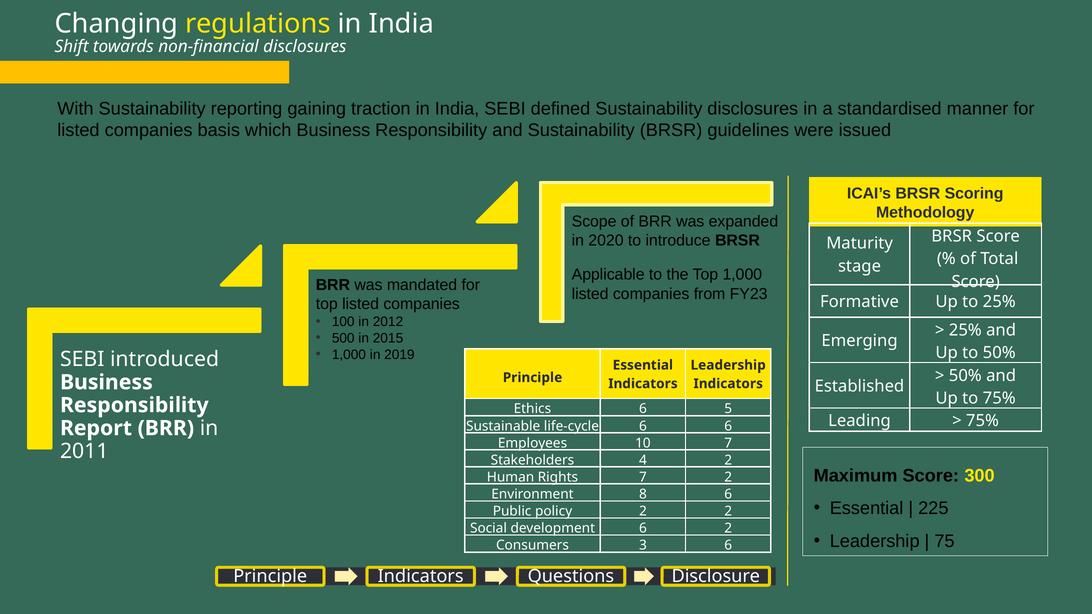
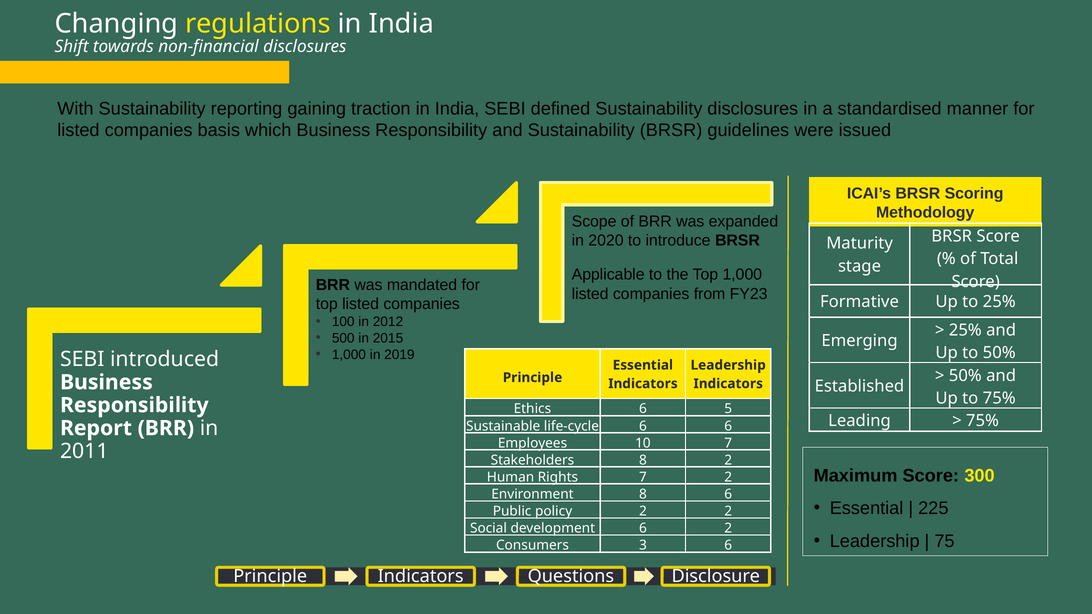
Stakeholders 4: 4 -> 8 (643, 460)
